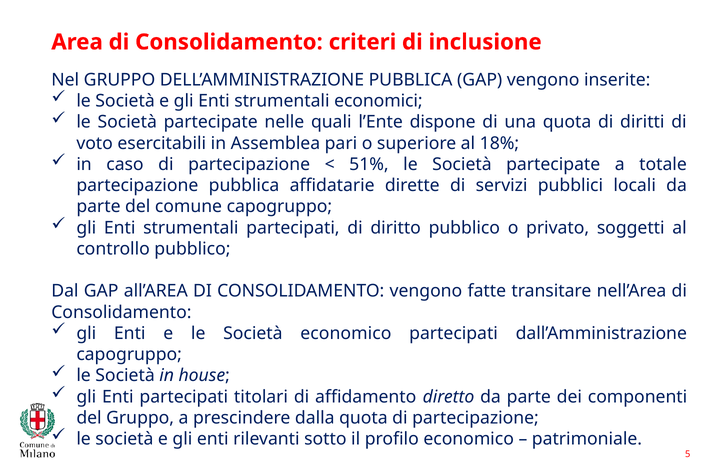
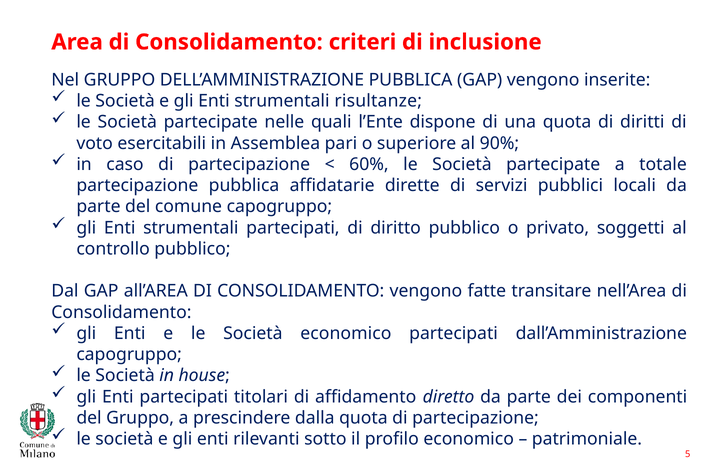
economici: economici -> risultanze (378, 101)
18%: 18% -> 90% (499, 143)
51%: 51% -> 60% (369, 165)
